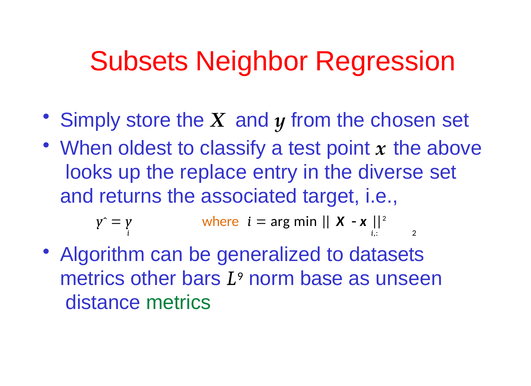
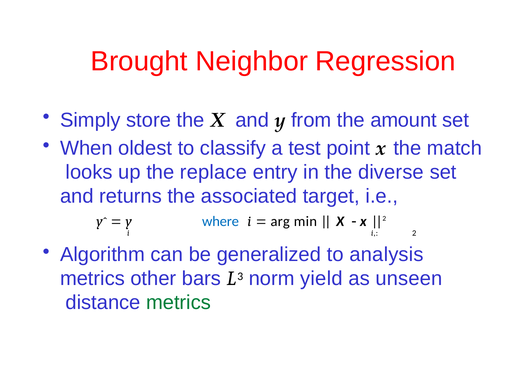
Subsets: Subsets -> Brought (139, 61)
chosen: chosen -> amount (403, 120)
above: above -> match (454, 148)
where colour: orange -> blue (220, 221)
datasets: datasets -> analysis (387, 254)
9: 9 -> 3 (240, 276)
base: base -> yield (321, 278)
